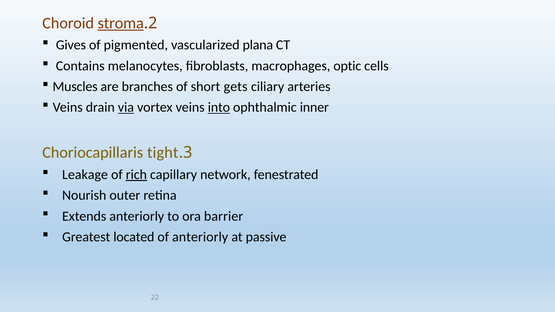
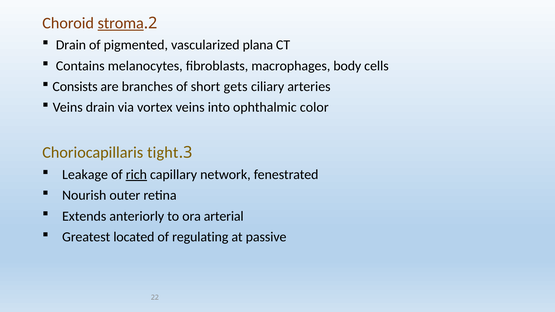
Gives: Gives -> Drain (71, 45)
optic: optic -> body (347, 66)
Muscles: Muscles -> Consists (75, 87)
via underline: present -> none (126, 107)
into underline: present -> none (219, 107)
inner: inner -> color (314, 107)
barrier: barrier -> arterial (224, 216)
of anteriorly: anteriorly -> regulating (200, 237)
